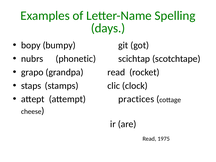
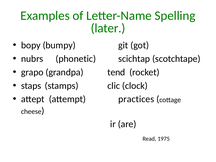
days: days -> later (108, 28)
grandpa read: read -> tend (116, 72)
